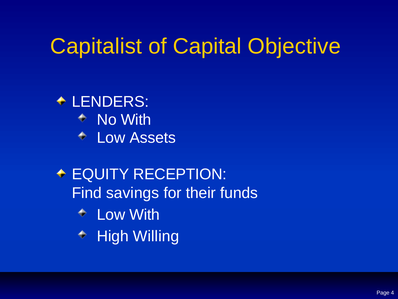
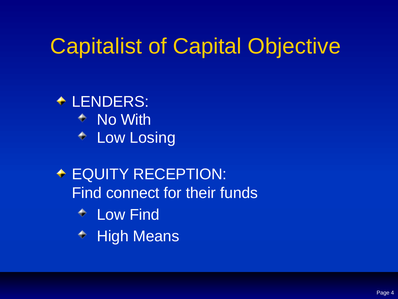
Assets: Assets -> Losing (153, 138)
savings: savings -> connect (133, 193)
Low With: With -> Find (145, 214)
Willing: Willing -> Means (156, 236)
